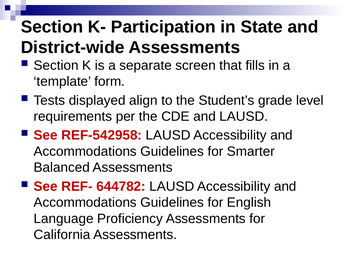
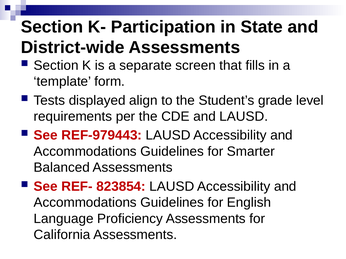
REF-542958: REF-542958 -> REF-979443 (102, 136)
644782: 644782 -> 823854 (121, 187)
